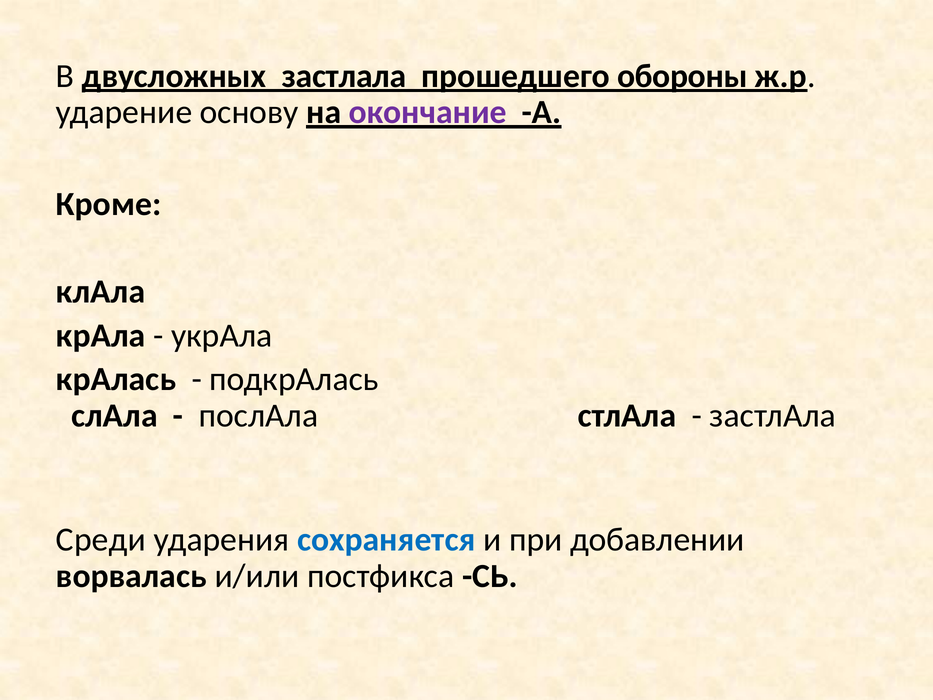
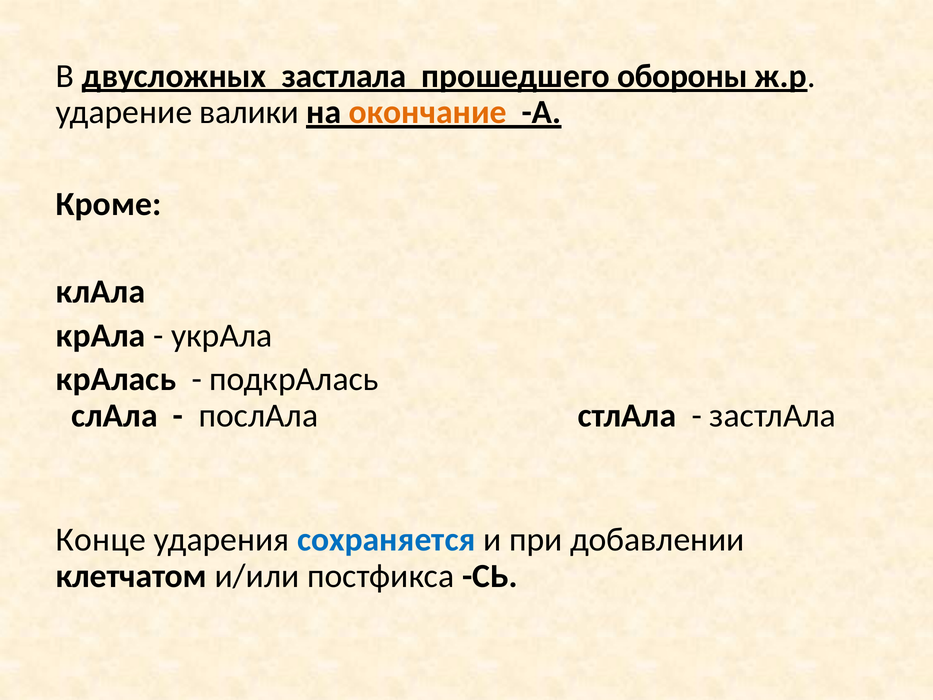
основу: основу -> валики (249, 112)
окончание colour: purple -> orange (428, 112)
Среди: Среди -> Конце (101, 540)
ворвалась: ворвалась -> клетчатом (131, 576)
